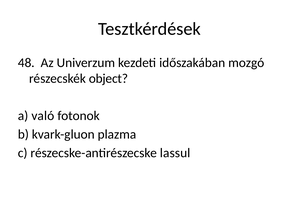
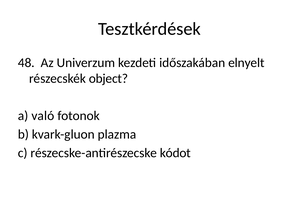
mozgó: mozgó -> elnyelt (246, 63)
lassul: lassul -> kódot (175, 153)
